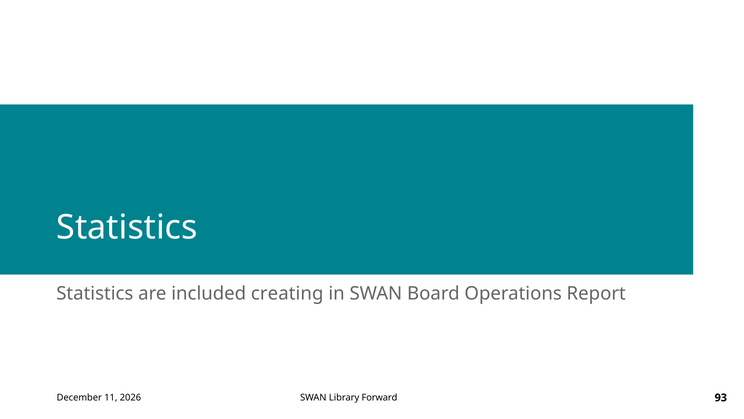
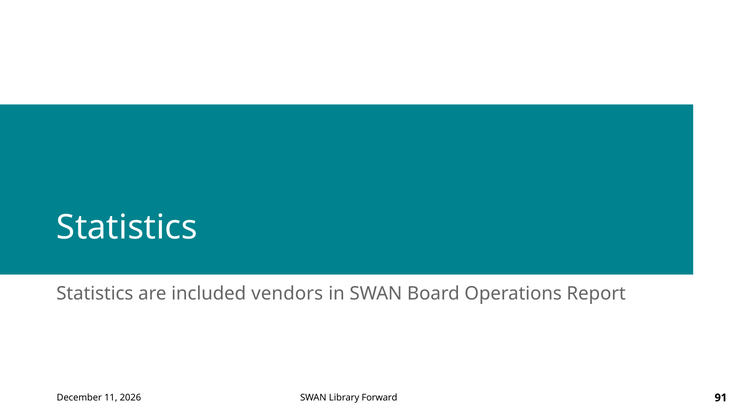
creating: creating -> vendors (287, 293)
93: 93 -> 91 (721, 397)
